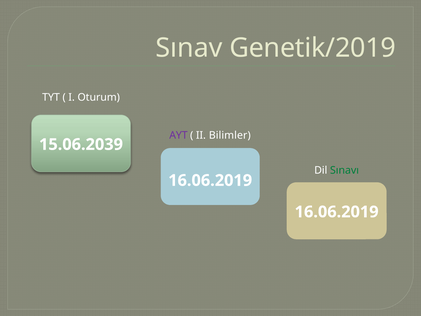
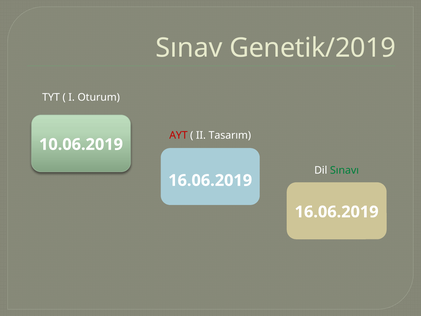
AYT colour: purple -> red (178, 135)
Bilimler: Bilimler -> Tasarım (230, 135)
15.06.2039: 15.06.2039 -> 10.06.2019 (81, 144)
